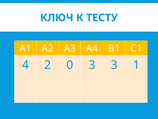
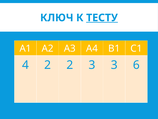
ТЕСТУ underline: none -> present (102, 18)
2 0: 0 -> 2 (70, 65)
1: 1 -> 6 (136, 65)
